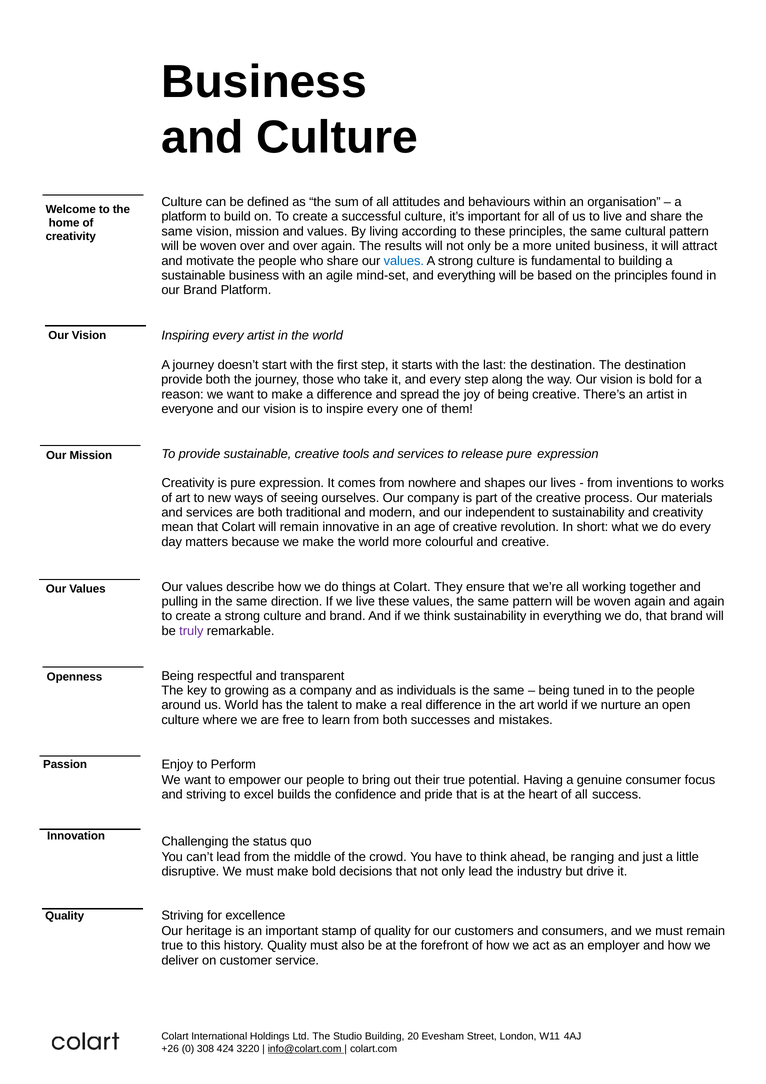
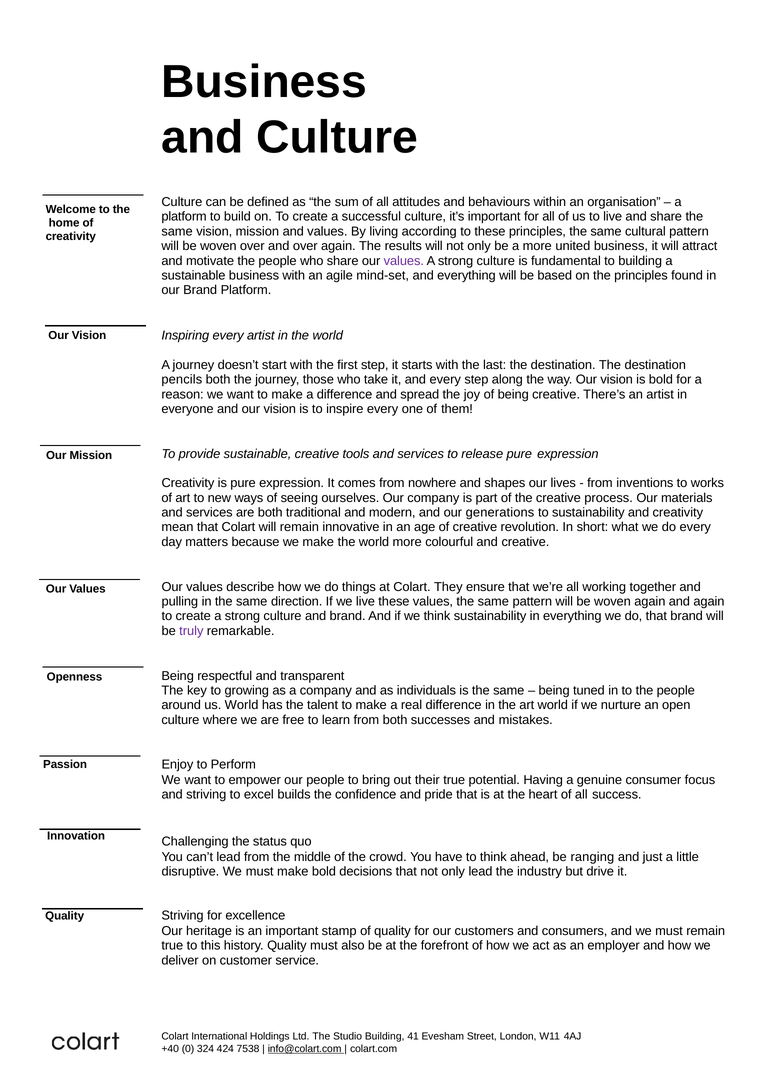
values colour: blue -> purple (404, 261)
provide: provide -> pencils (182, 380)
independent: independent -> generations (500, 513)
20: 20 -> 41 (413, 1037)
+26: +26 -> +40 (170, 1049)
308: 308 -> 324 (206, 1049)
3220: 3220 -> 7538 (248, 1049)
